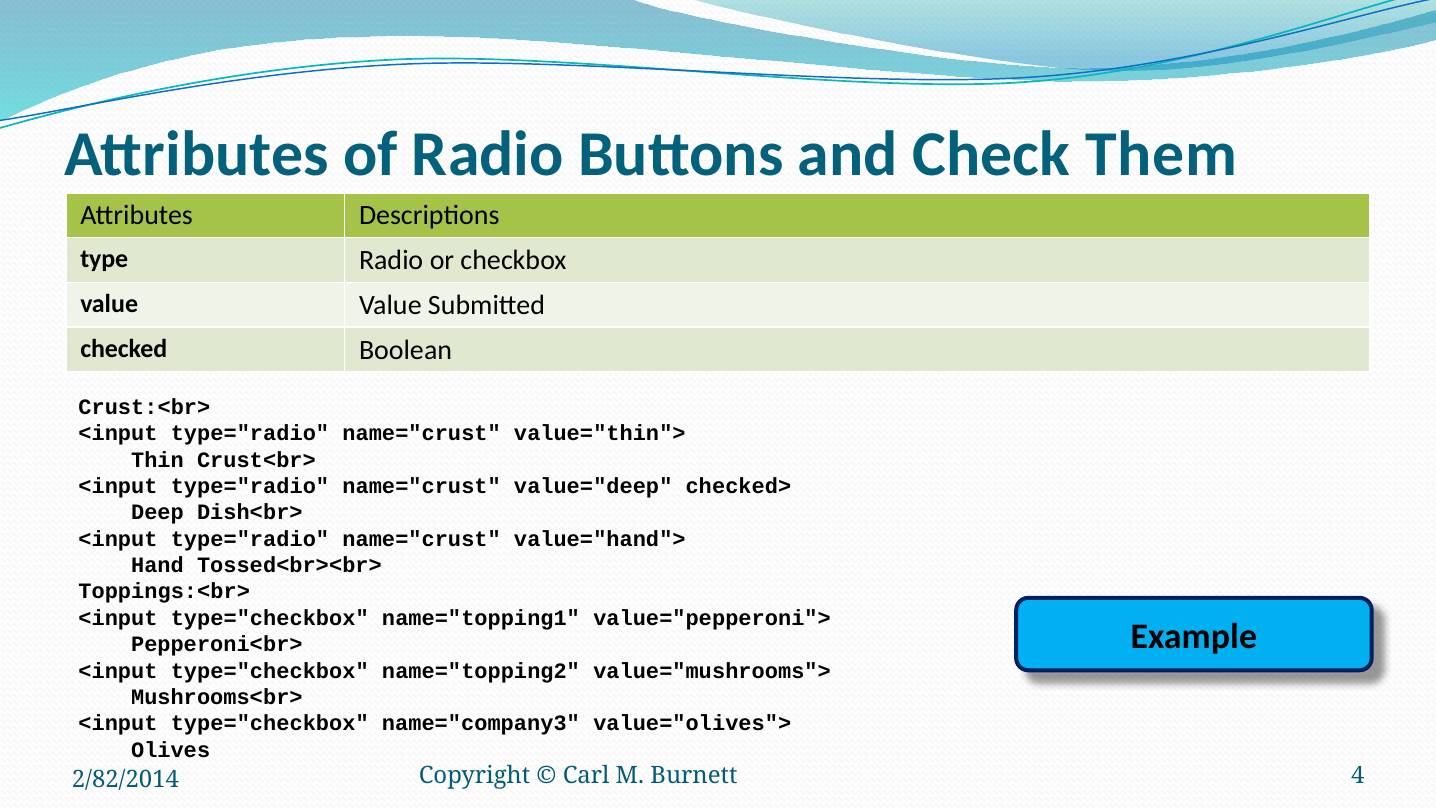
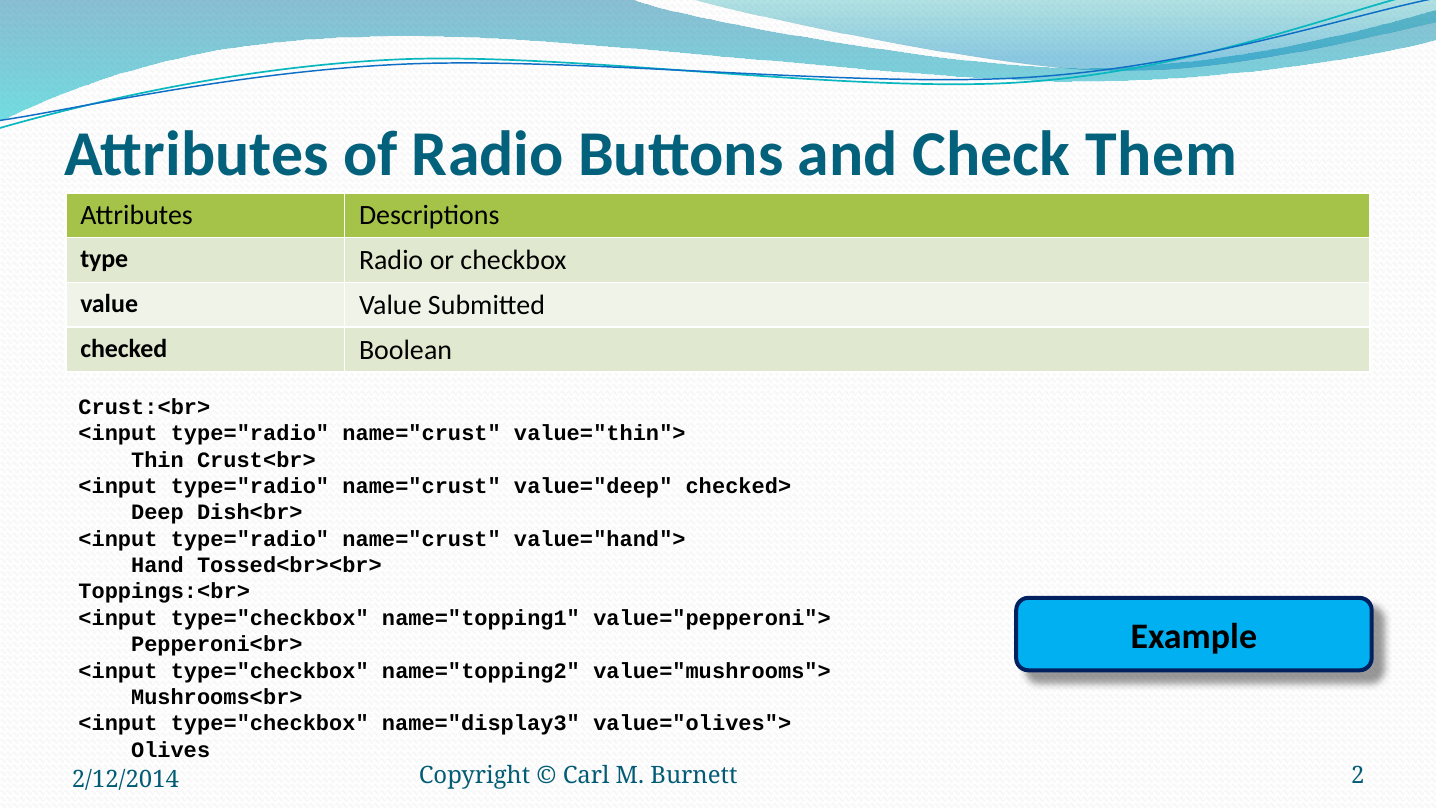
name="company3: name="company3 -> name="display3 (481, 723)
4: 4 -> 2 (1358, 775)
2/82/2014: 2/82/2014 -> 2/12/2014 (125, 779)
